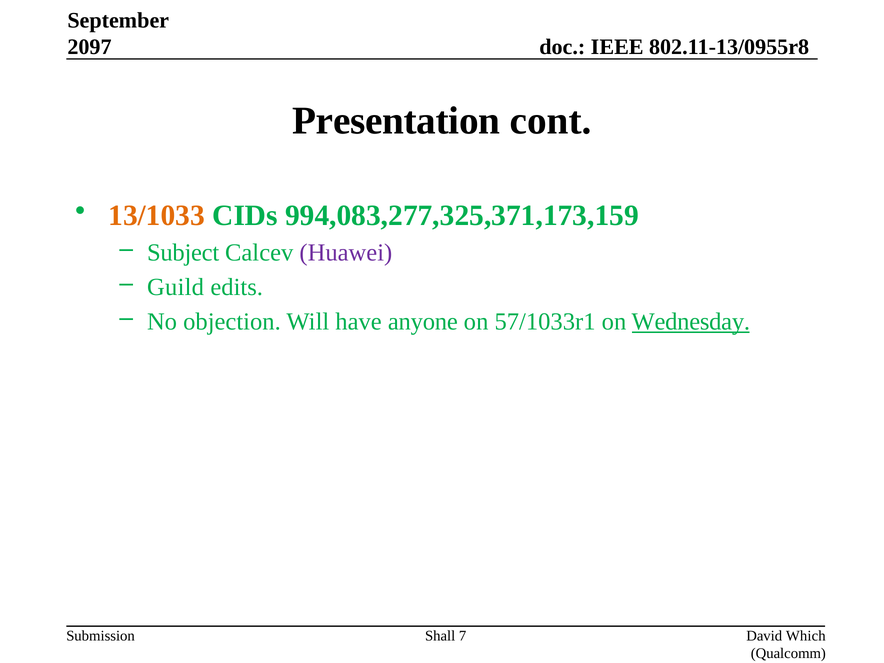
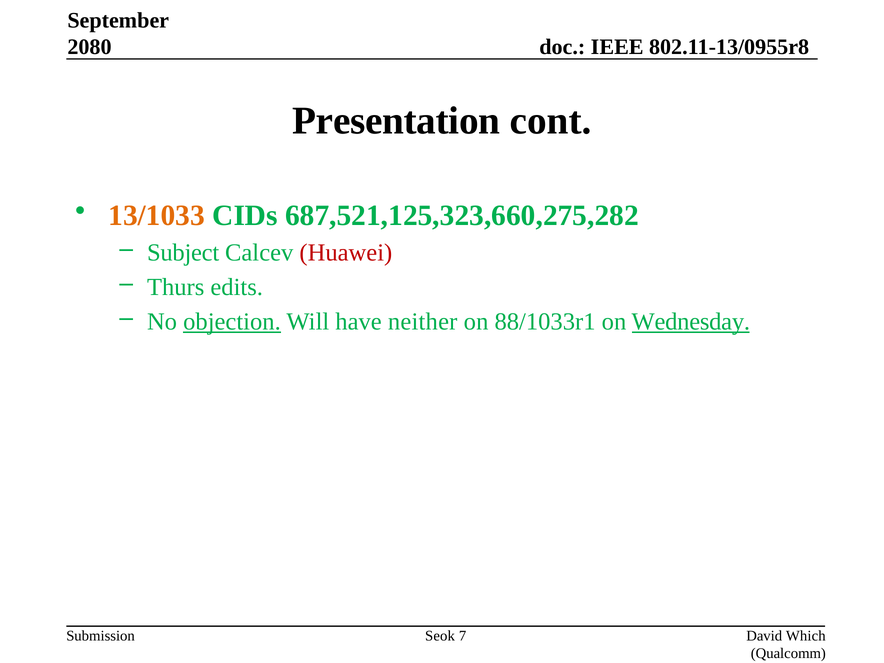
2097: 2097 -> 2080 (89, 47)
994,083,277,325,371,173,159: 994,083,277,325,371,173,159 -> 687,521,125,323,660,275,282 (462, 216)
Huawei colour: purple -> red (346, 253)
Guild: Guild -> Thurs (176, 287)
objection underline: none -> present (232, 321)
anyone: anyone -> neither (423, 321)
57/1033r1: 57/1033r1 -> 88/1033r1 (545, 321)
Shall: Shall -> Seok (440, 636)
